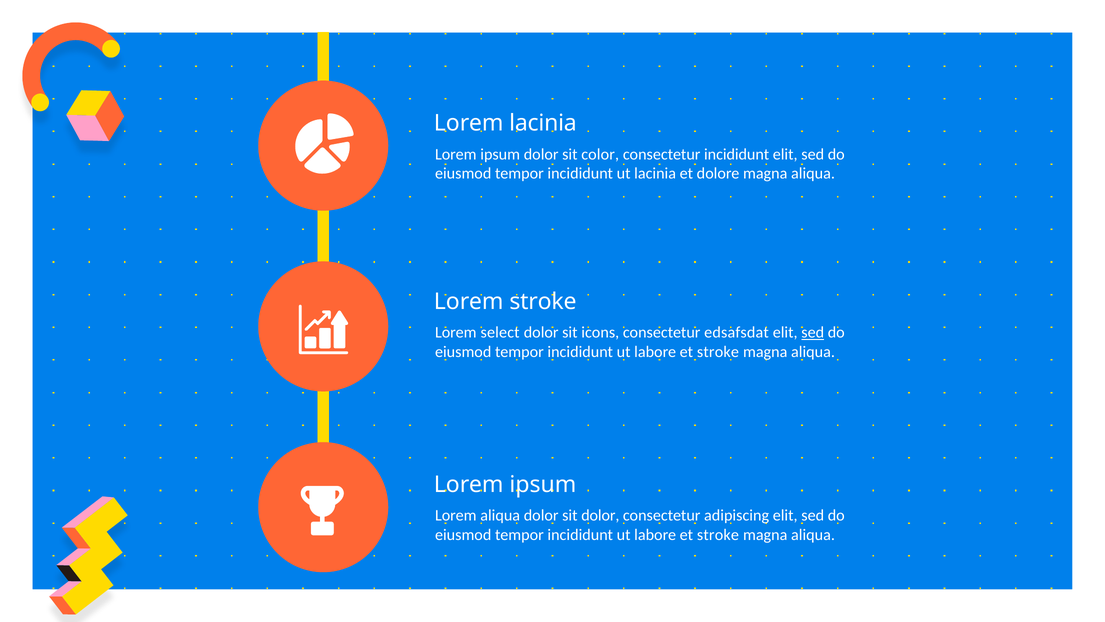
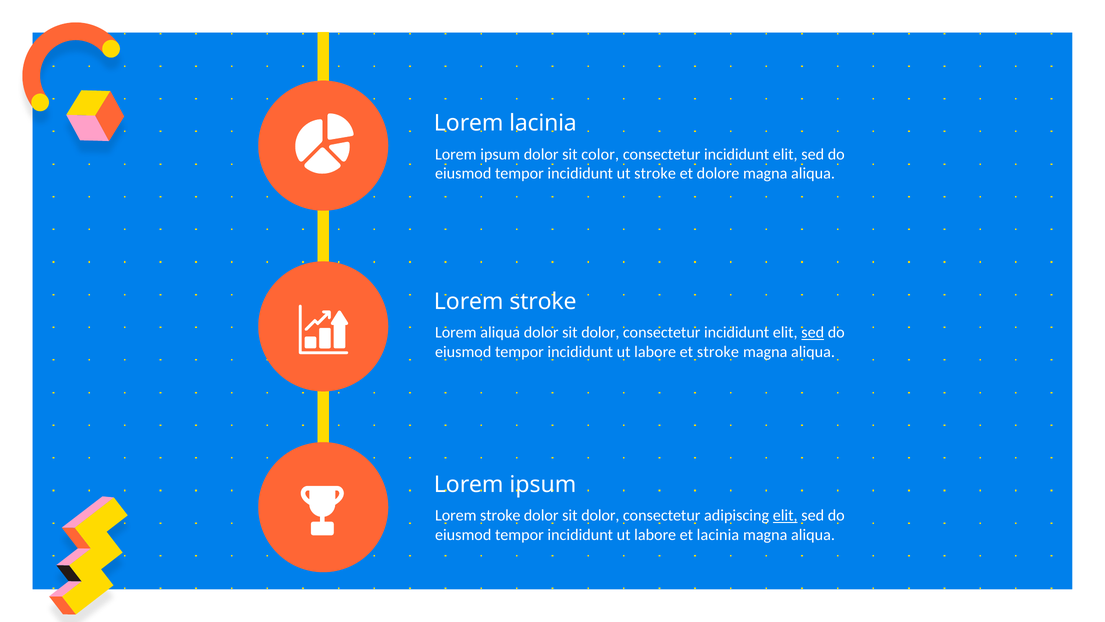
ut lacinia: lacinia -> stroke (655, 173)
Lorem select: select -> aliqua (500, 332)
icons: icons -> dolor (600, 332)
edsafsdat: edsafsdat -> incididunt (737, 332)
aliqua: aliqua -> stroke (500, 515)
elit underline: none -> present (785, 515)
stroke: stroke -> lacinia (718, 534)
